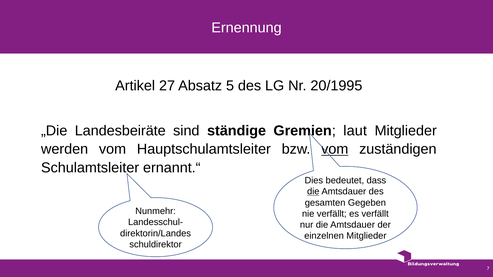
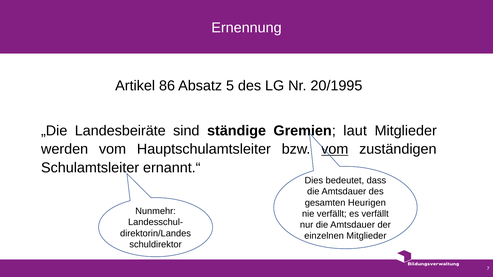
27: 27 -> 86 (167, 86)
die underline: present -> none (313, 192)
Gegeben: Gegeben -> Heurigen (367, 203)
